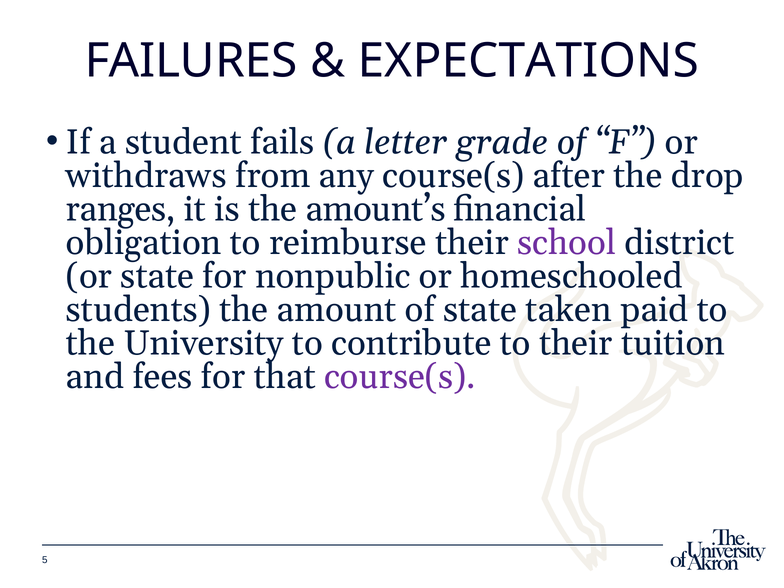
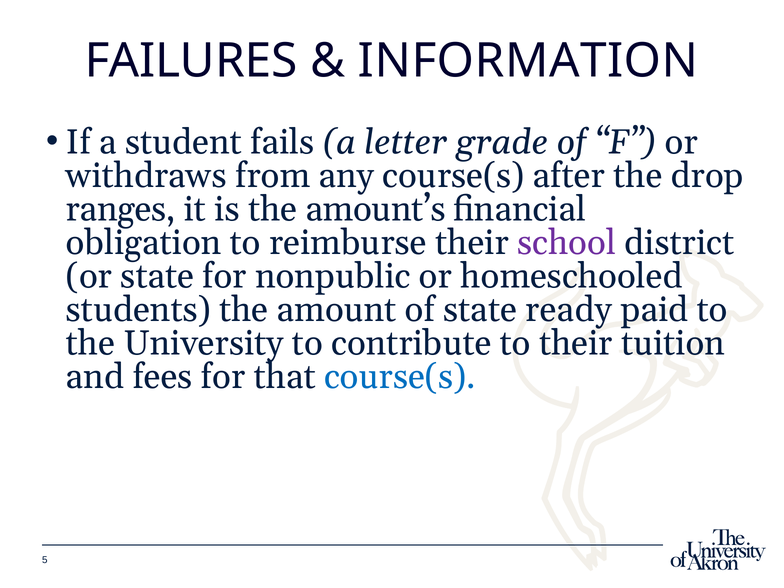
EXPECTATIONS: EXPECTATIONS -> INFORMATION (528, 61)
taken: taken -> ready (569, 310)
course(s colour: purple -> blue (400, 377)
